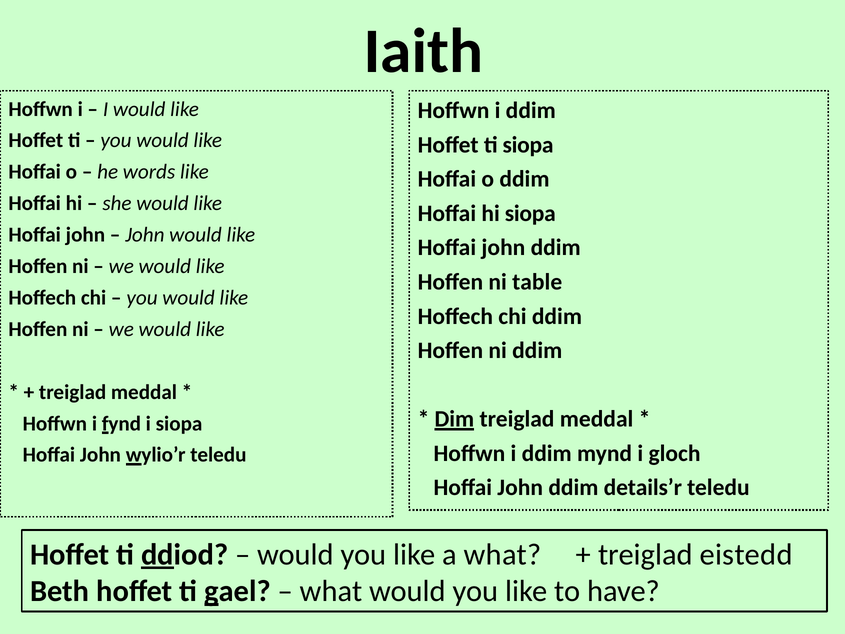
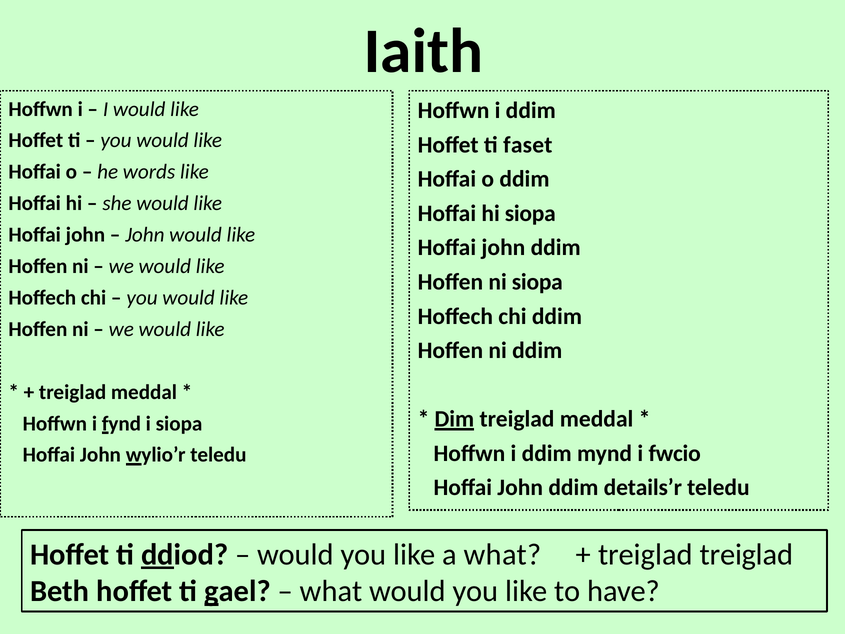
ti siopa: siopa -> faset (528, 145)
ni table: table -> siopa (537, 282)
gloch: gloch -> fwcio (675, 453)
treiglad eistedd: eistedd -> treiglad (746, 554)
